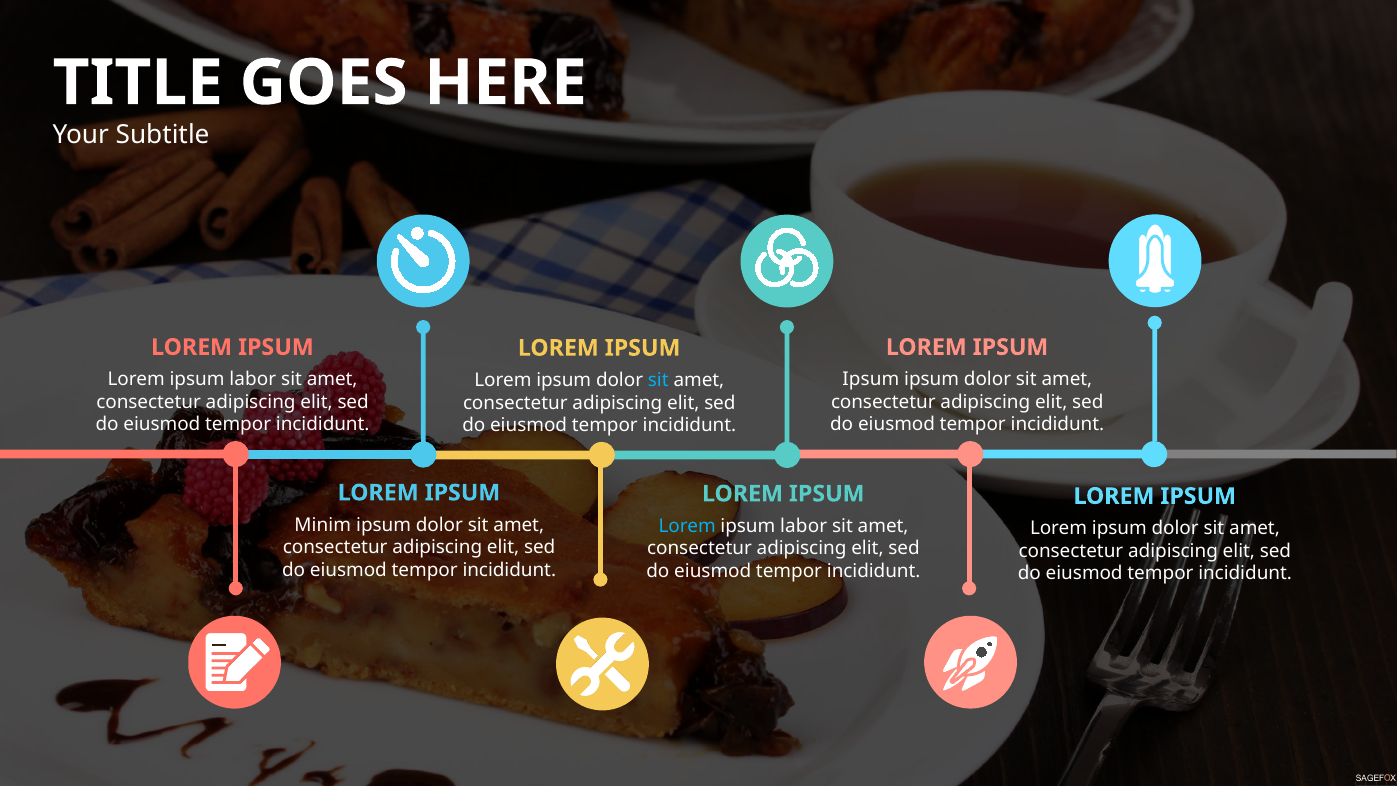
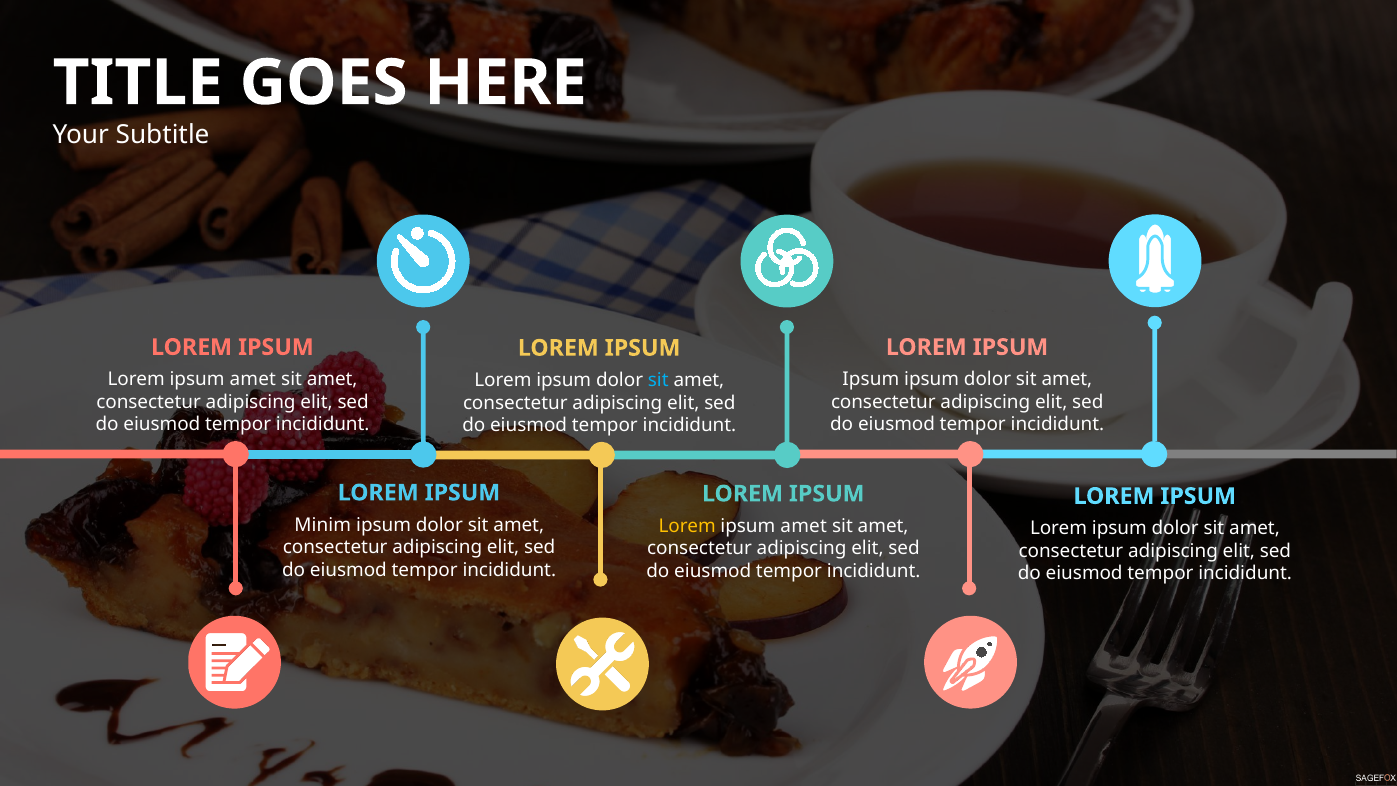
labor: labor -> amet (253, 379)
Lorem colour: light blue -> yellow (687, 526)
labor: labor -> amet (804, 526)
